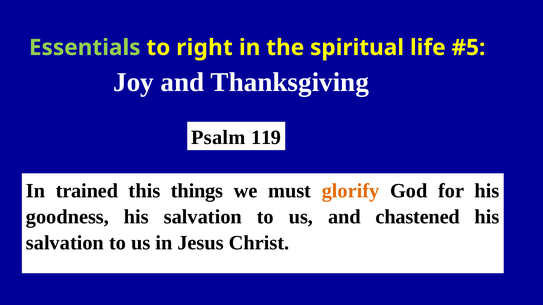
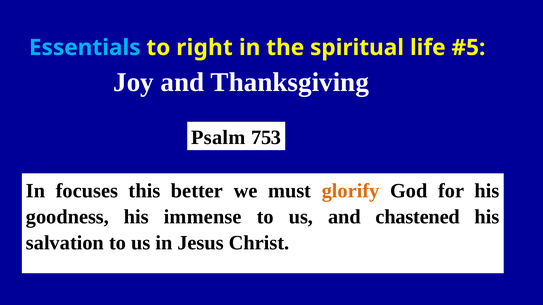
Essentials colour: light green -> light blue (85, 48)
119: 119 -> 753 (266, 138)
trained: trained -> focuses (87, 191)
things: things -> better (197, 191)
goodness his salvation: salvation -> immense (203, 217)
